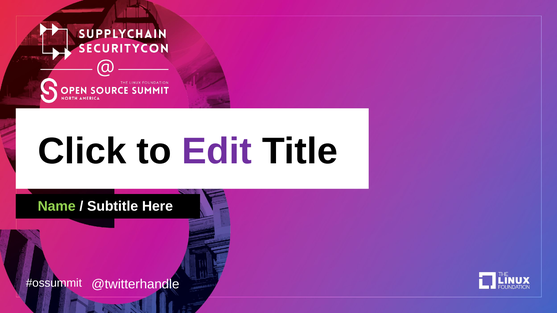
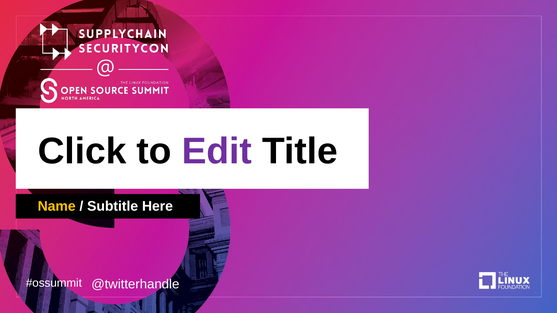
Name colour: light green -> yellow (57, 206)
